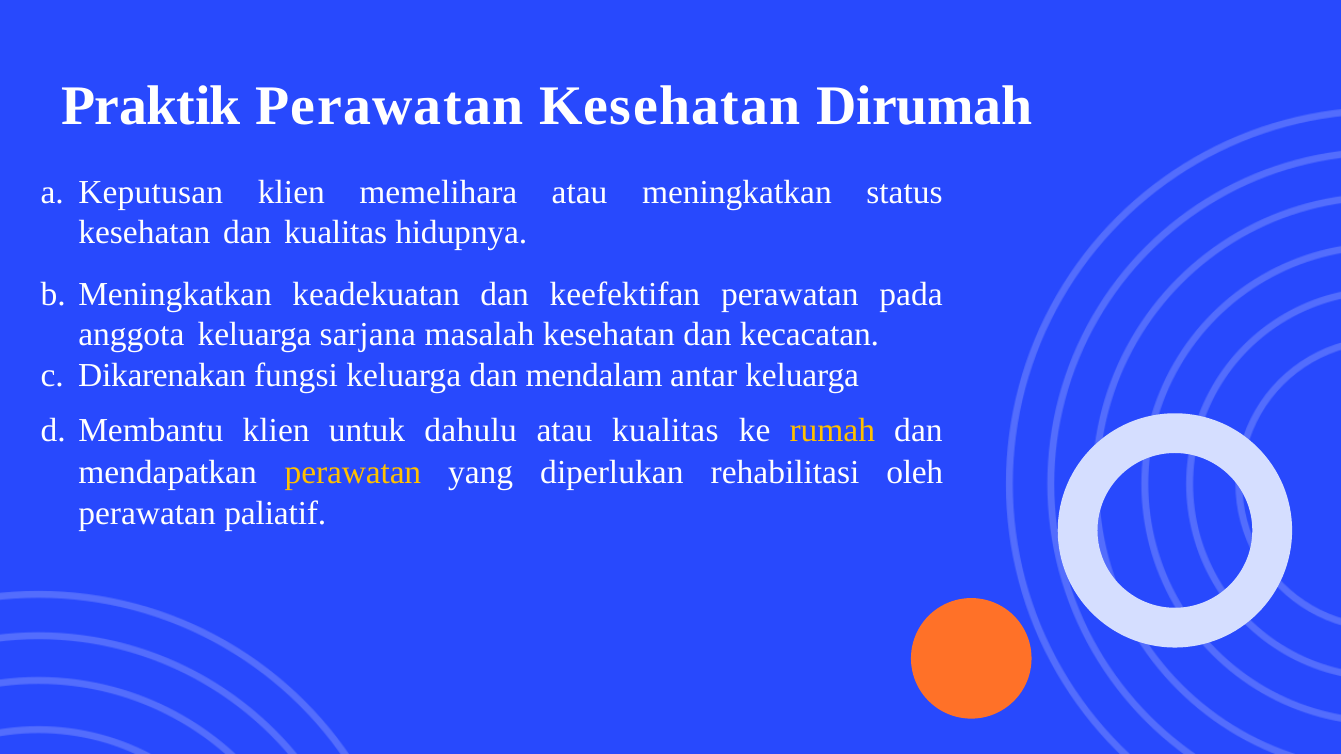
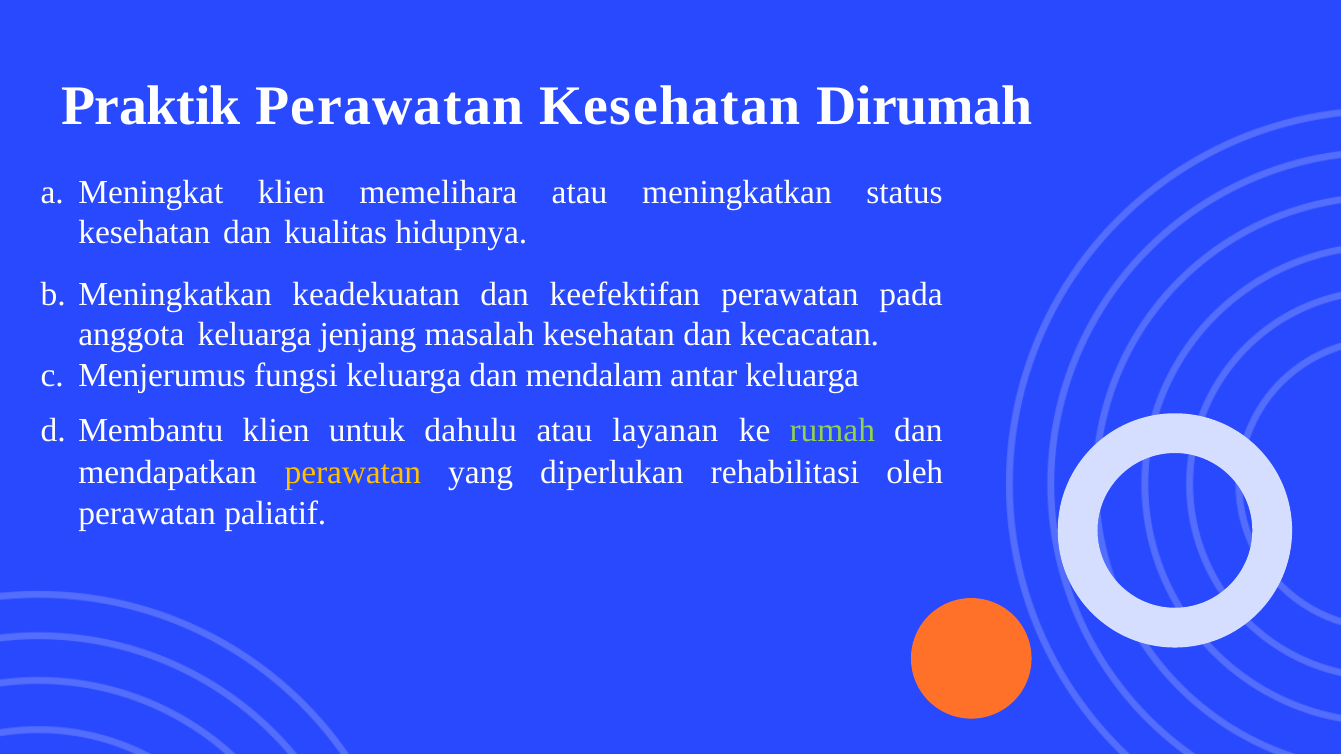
Keputusan: Keputusan -> Meningkat (151, 192)
sarjana: sarjana -> jenjang (368, 335)
Dikarenakan: Dikarenakan -> Menjerumus (162, 376)
atau kualitas: kualitas -> layanan (665, 431)
rumah colour: yellow -> light green (832, 431)
